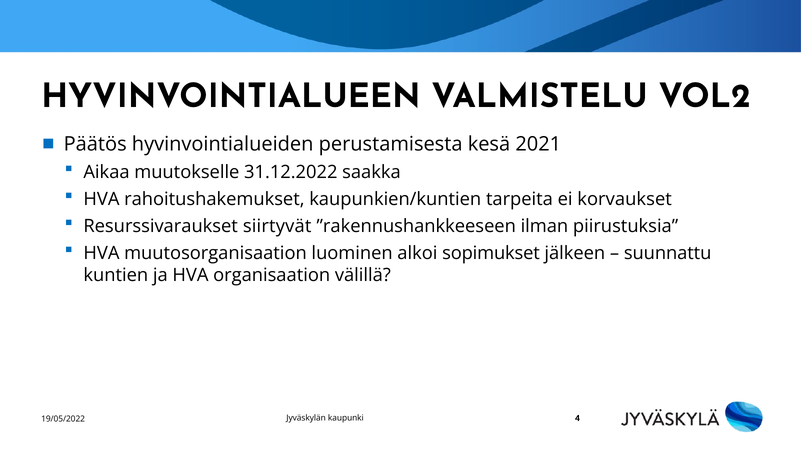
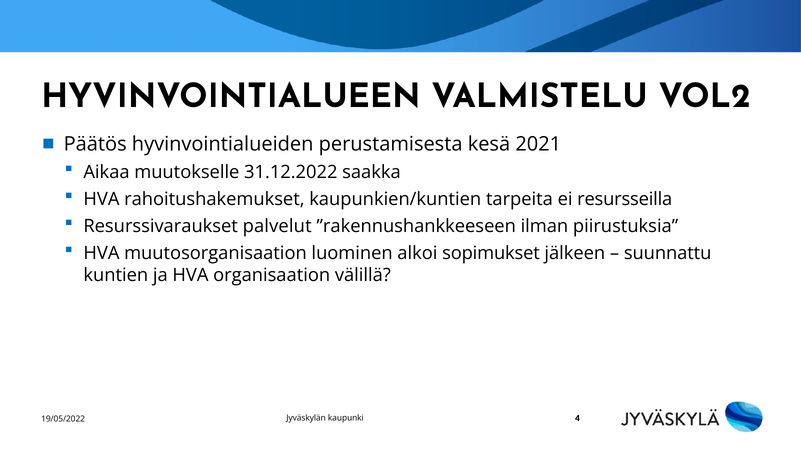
korvaukset: korvaukset -> resursseilla (625, 199)
siirtyvät: siirtyvät -> palvelut (277, 226)
